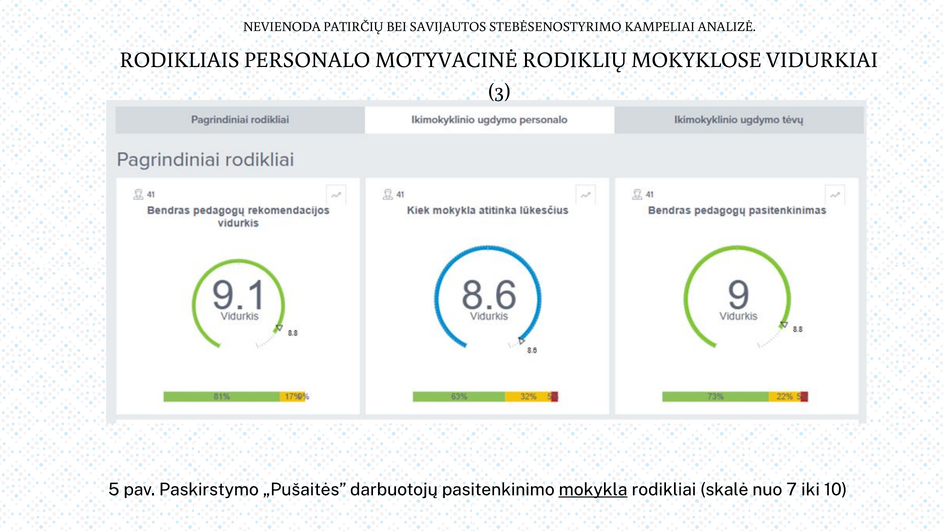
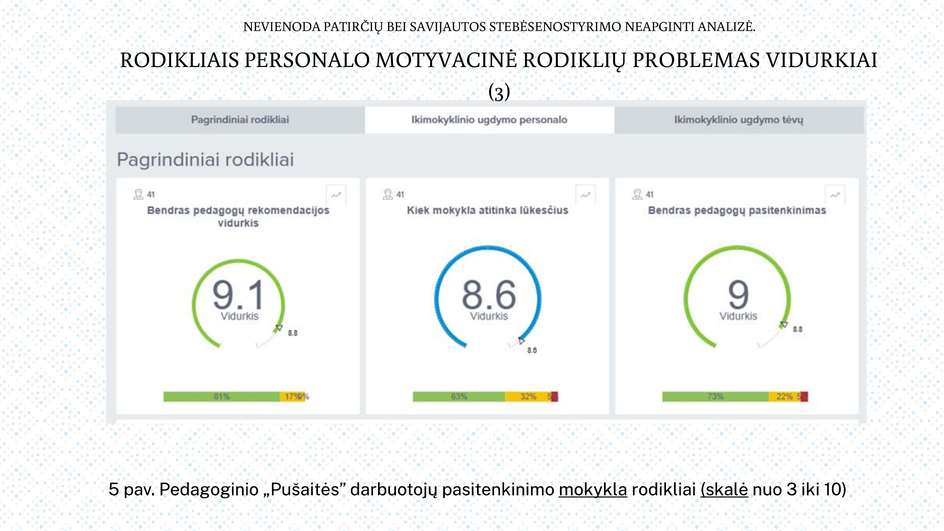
KAMPELIAI: KAMPELIAI -> NEAPGINTI (660, 27)
MOKYKLOSE: MOKYKLOSE -> PROBLEMAS (696, 60)
Paskirstymo: Paskirstymo -> Pedagoginio (209, 490)
skalė underline: none -> present (724, 490)
nuo 7: 7 -> 3 (792, 490)
